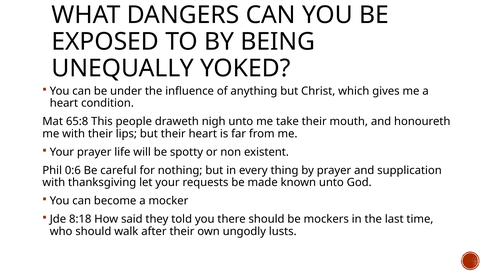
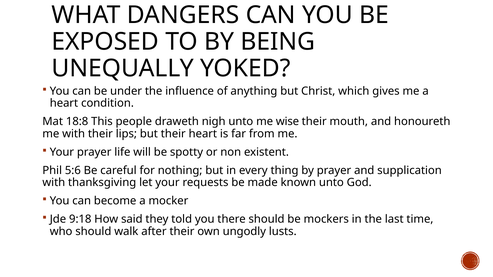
65:8: 65:8 -> 18:8 (77, 122)
take: take -> wise (287, 122)
0:6: 0:6 -> 5:6 (73, 171)
8:18: 8:18 -> 9:18 (80, 219)
